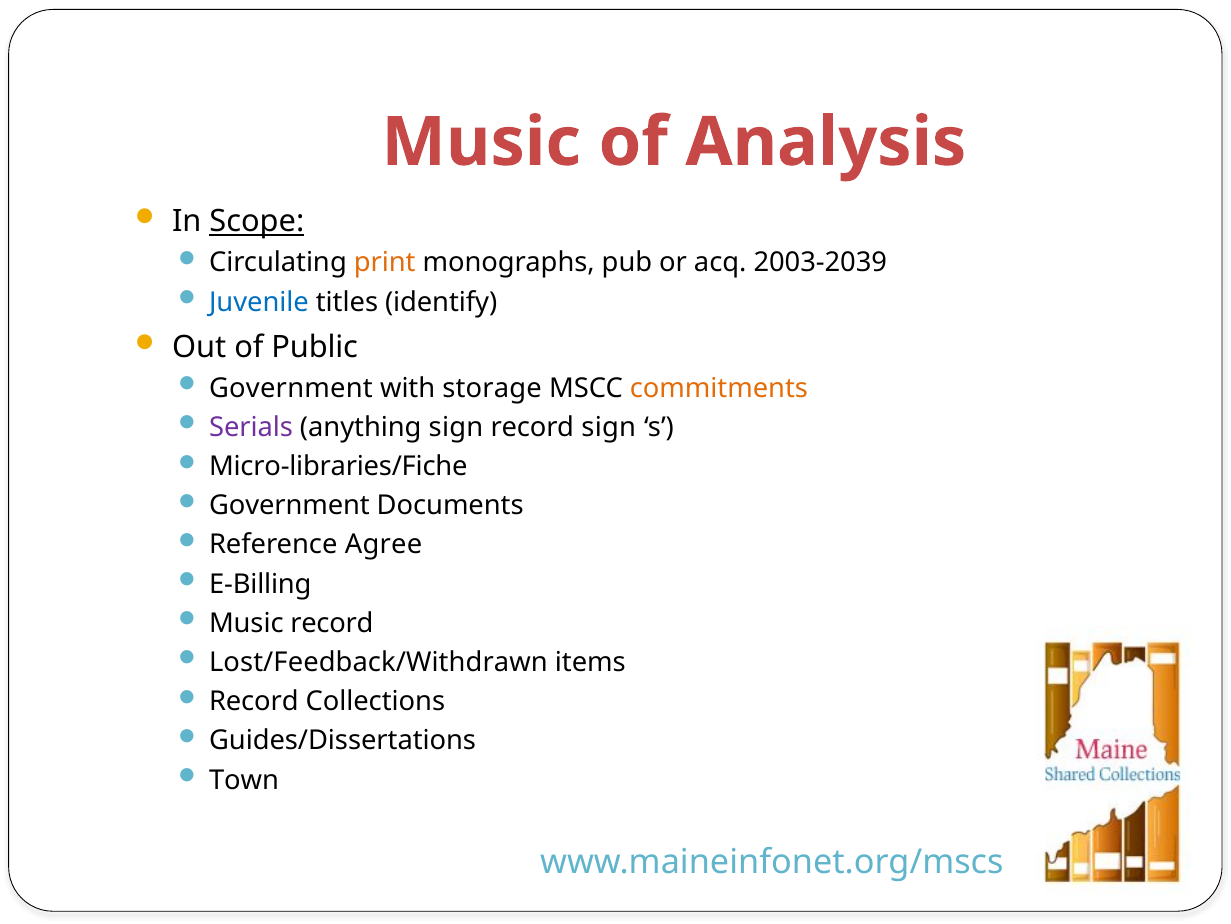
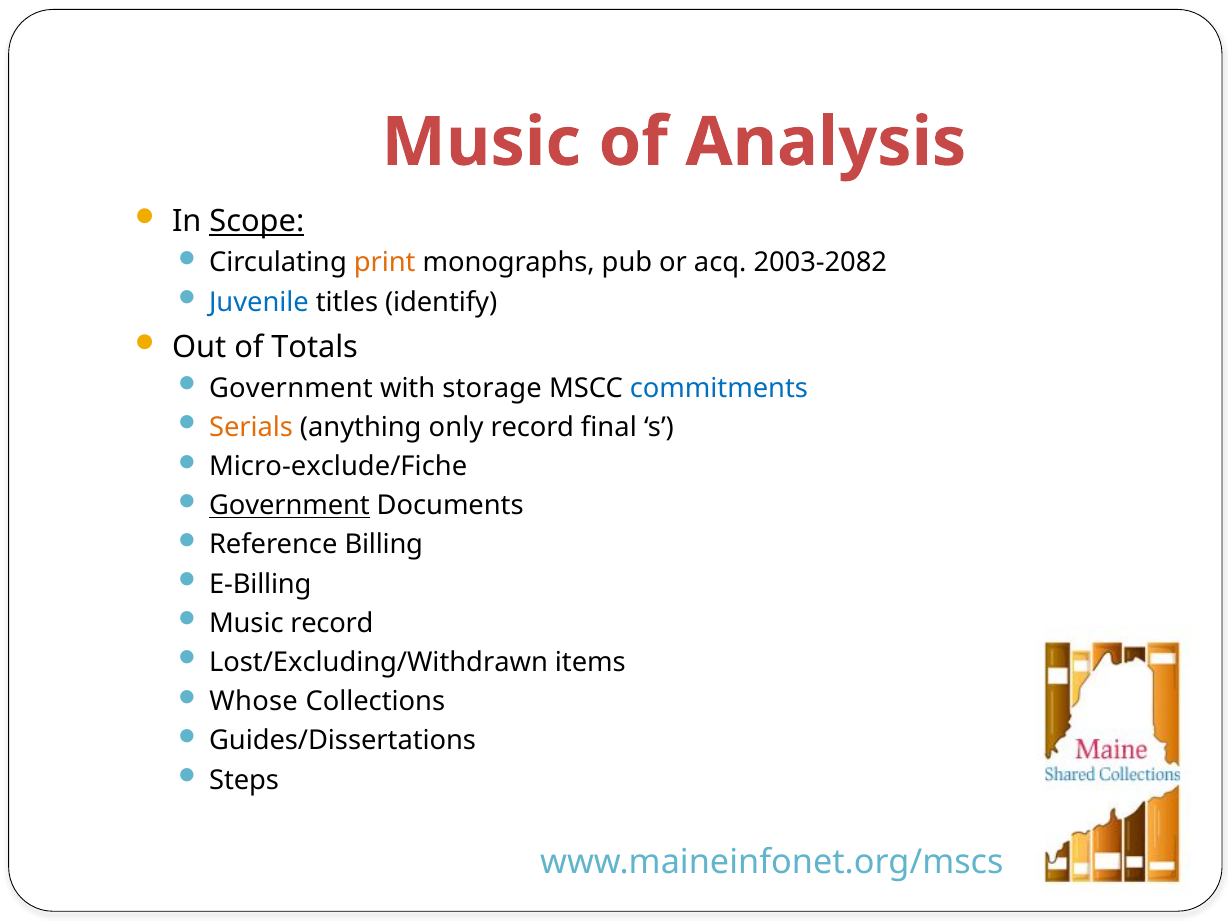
2003-2039: 2003-2039 -> 2003-2082 (820, 263)
Public: Public -> Totals (315, 347)
commitments colour: orange -> blue (719, 388)
Serials colour: purple -> orange (251, 427)
anything sign: sign -> only (456, 427)
record sign: sign -> final (609, 427)
Micro-libraries/Fiche: Micro-libraries/Fiche -> Micro-exclude/Fiche (338, 466)
Government underline: none -> present (289, 505)
Agree: Agree -> Billing (384, 544)
Lost/Feedback/Withdrawn: Lost/Feedback/Withdrawn -> Lost/Excluding/Withdrawn (379, 662)
Record: Record -> Whose (254, 701)
Town: Town -> Steps (244, 779)
